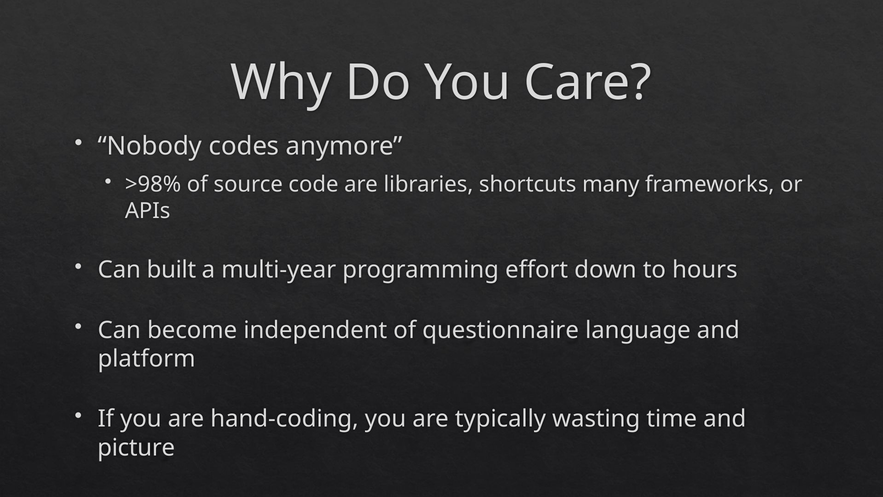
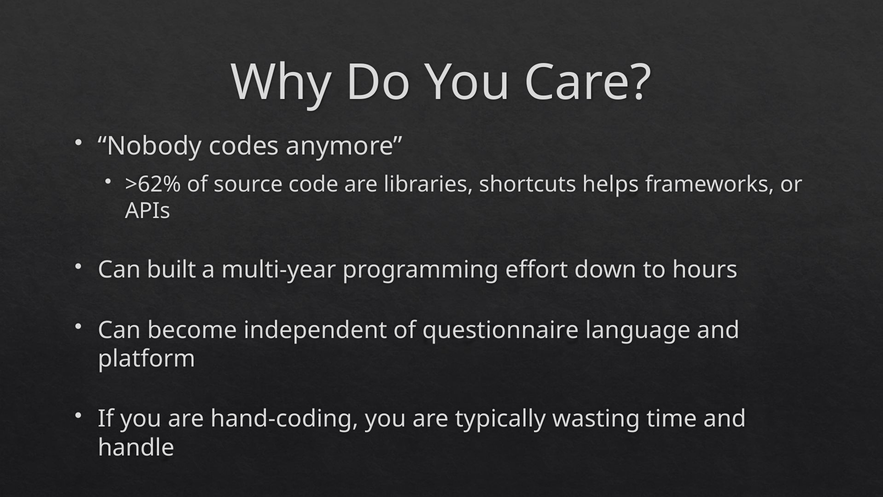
>98%: >98% -> >62% (153, 184)
many: many -> helps (611, 184)
picture: picture -> handle (136, 447)
